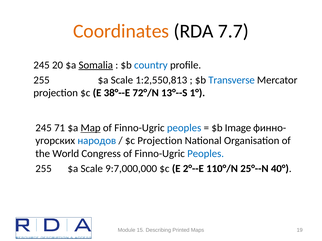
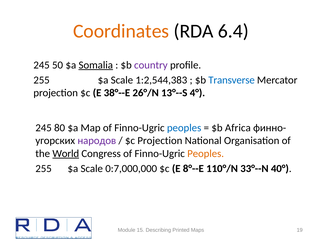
7.7: 7.7 -> 6.4 (233, 31)
20: 20 -> 50 (58, 65)
country colour: blue -> purple (151, 65)
1:2,550,813: 1:2,550,813 -> 1:2,544,383 (161, 80)
72°/N: 72°/N -> 26°/N (146, 93)
1°: 1° -> 4° (197, 93)
71: 71 -> 80 (60, 128)
Map underline: present -> none (91, 128)
Image: Image -> Africa (238, 128)
народов colour: blue -> purple (97, 141)
World underline: none -> present (66, 154)
Peoples colour: blue -> orange (206, 154)
9:7,000,000: 9:7,000,000 -> 0:7,000,000 (131, 169)
2°--E: 2°--E -> 8°--E (193, 169)
25°--N: 25°--N -> 33°--N (254, 169)
